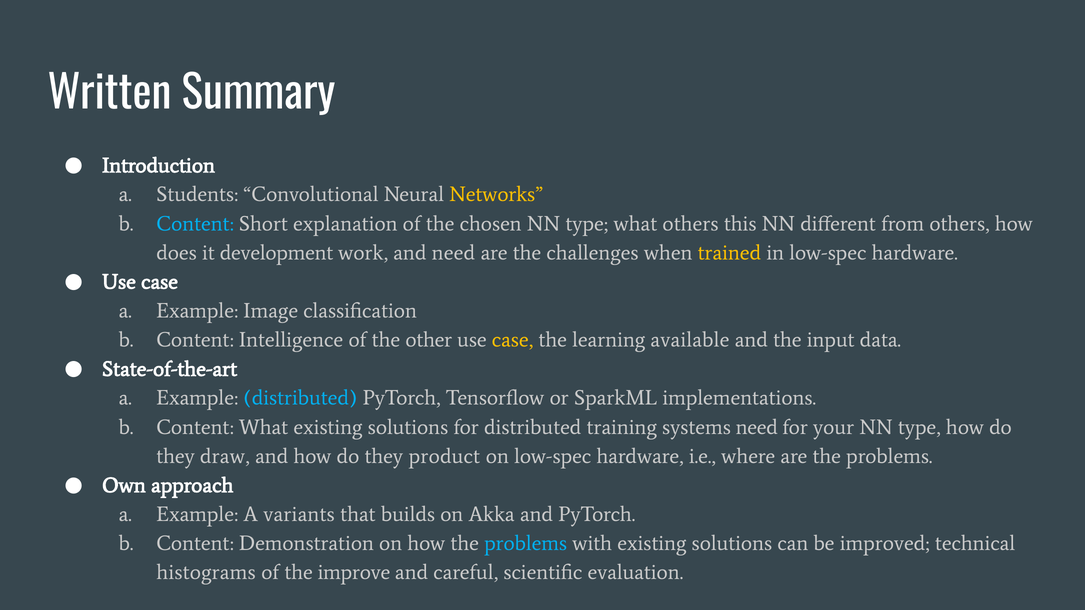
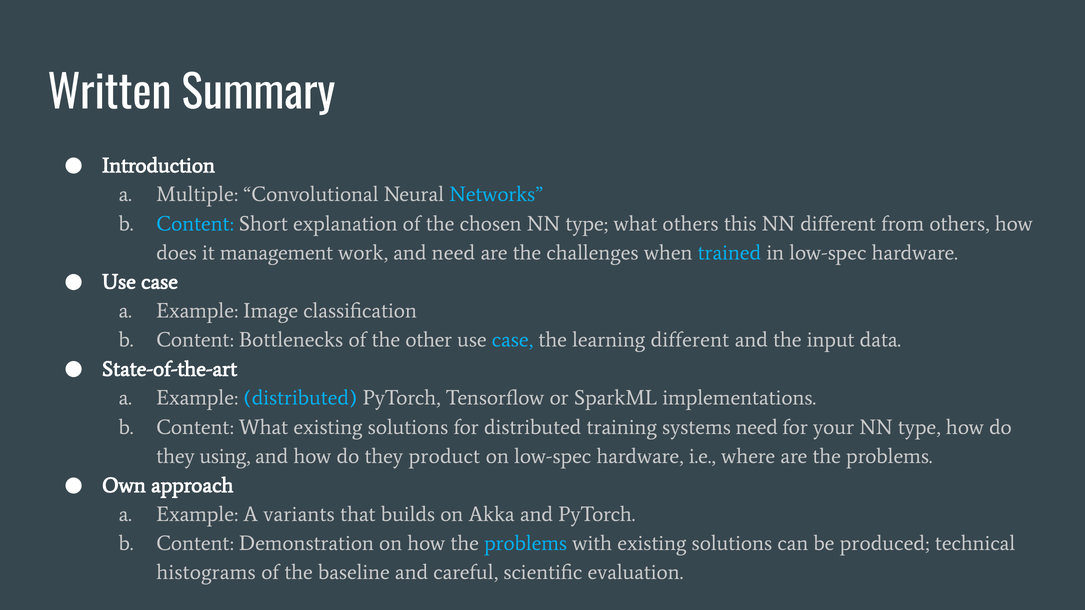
Students: Students -> Multiple (197, 195)
Networks colour: yellow -> light blue (496, 195)
development: development -> management (277, 253)
trained colour: yellow -> light blue (729, 253)
Intelligence: Intelligence -> Bottlenecks (291, 340)
case colour: yellow -> light blue (512, 340)
learning available: available -> different (690, 340)
draw: draw -> using (225, 456)
improved: improved -> produced (885, 544)
improve: improve -> baseline (354, 573)
